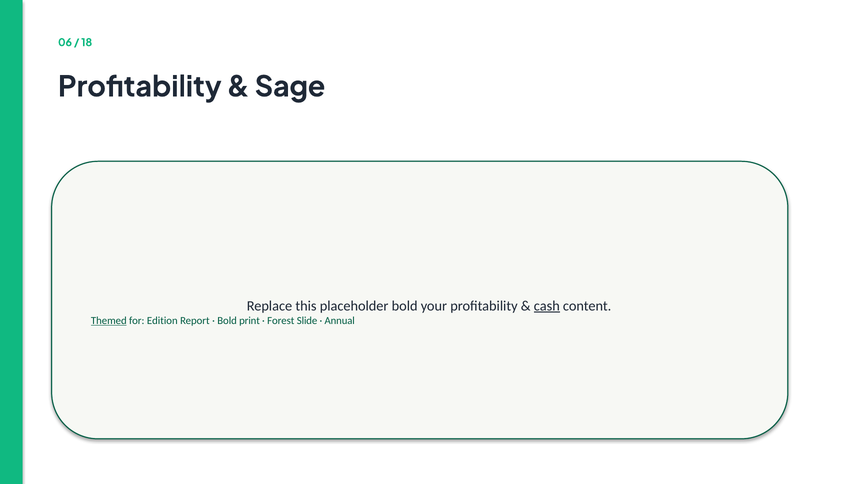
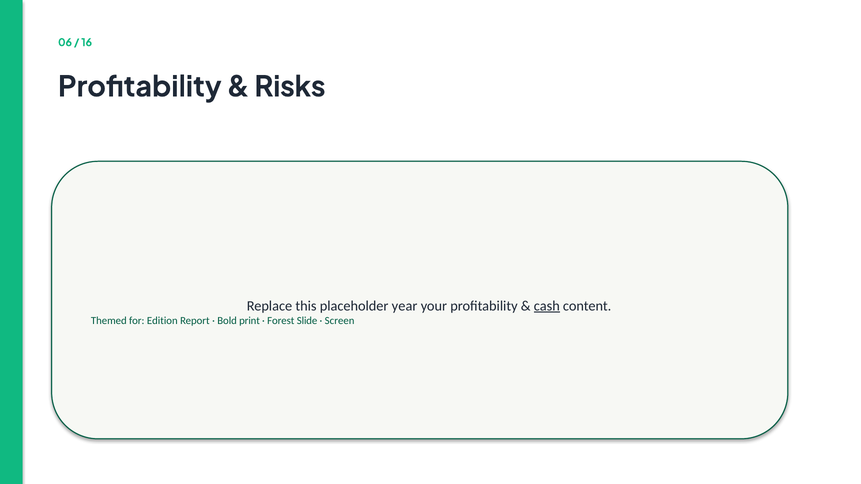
18: 18 -> 16 (87, 43)
Sage: Sage -> Risks (290, 87)
placeholder bold: bold -> year (405, 306)
Themed underline: present -> none (109, 321)
Annual: Annual -> Screen (340, 321)
